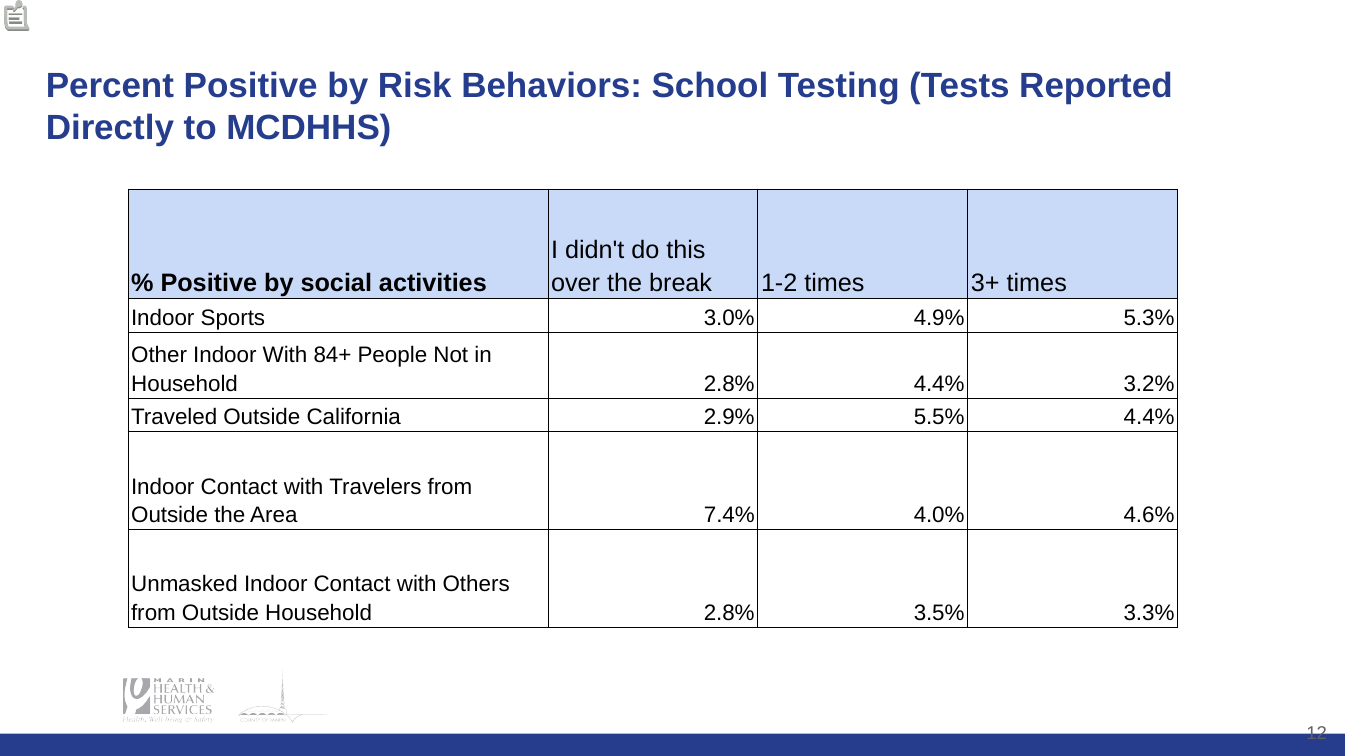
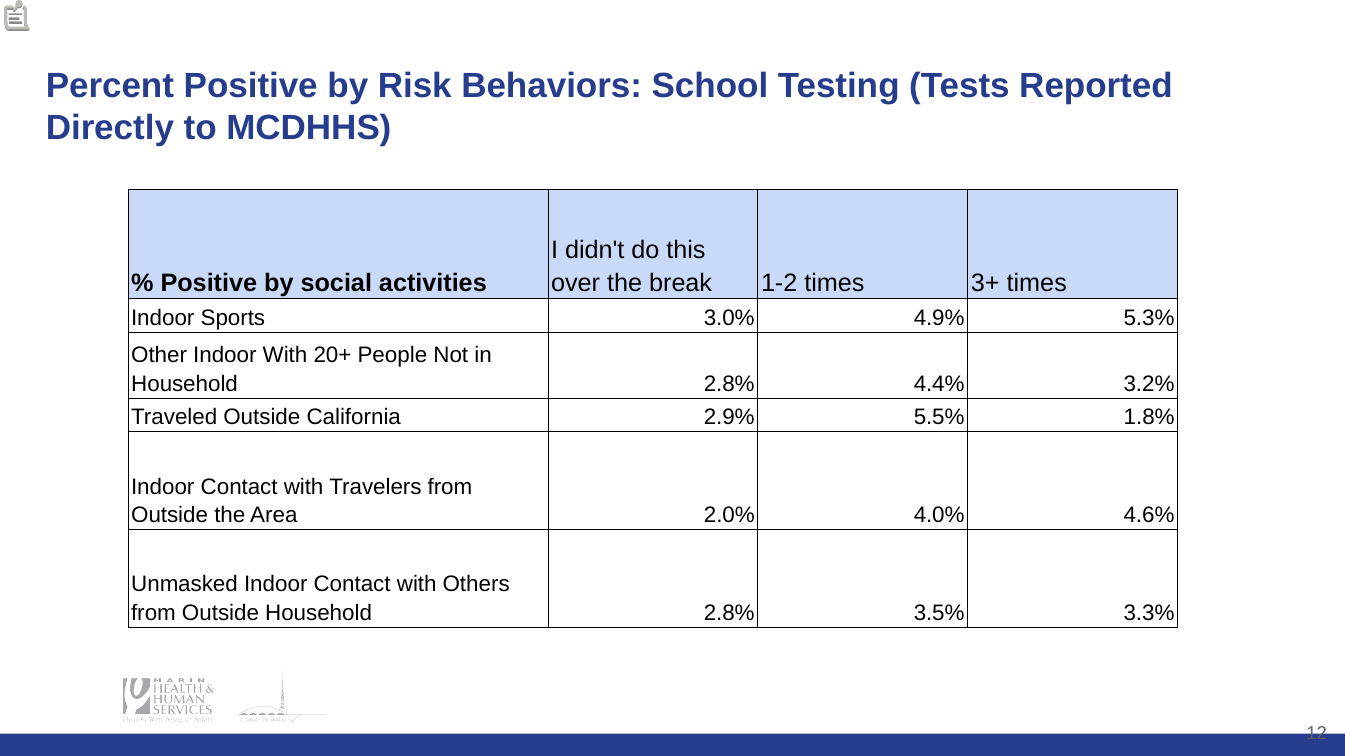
84+: 84+ -> 20+ (333, 355)
5.5% 4.4%: 4.4% -> 1.8% (1149, 418)
7.4%: 7.4% -> 2.0% (729, 516)
